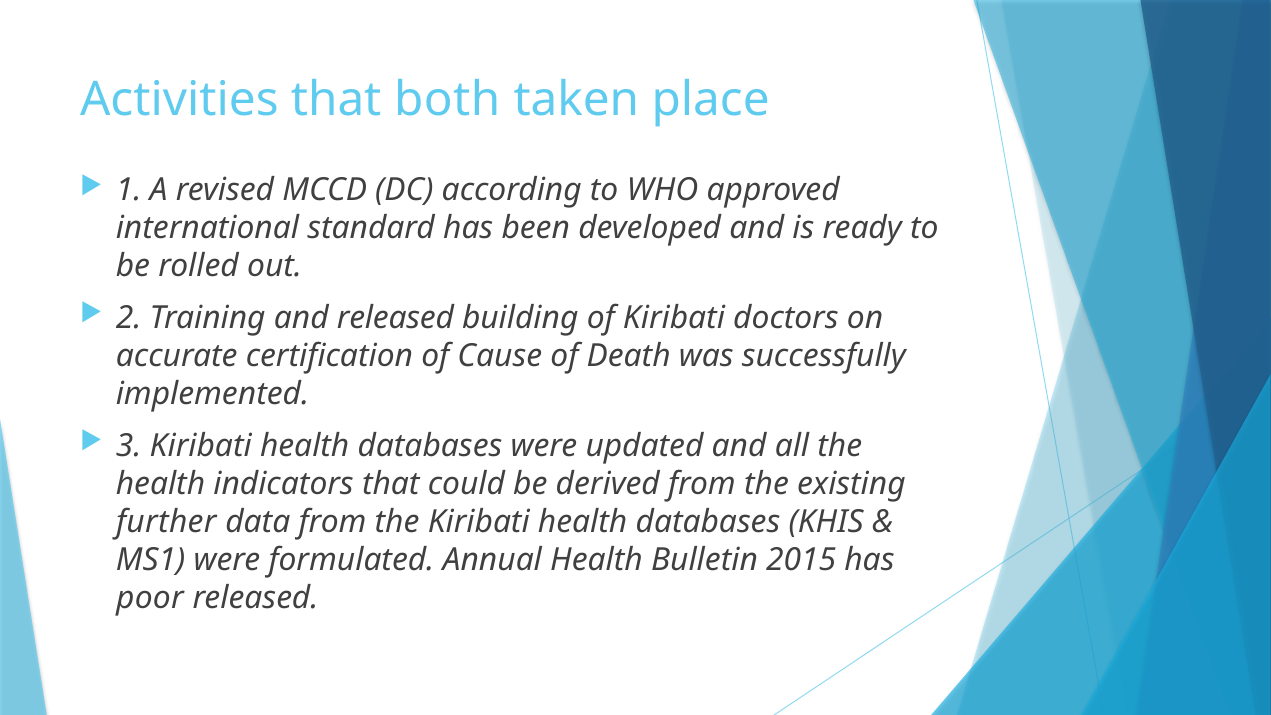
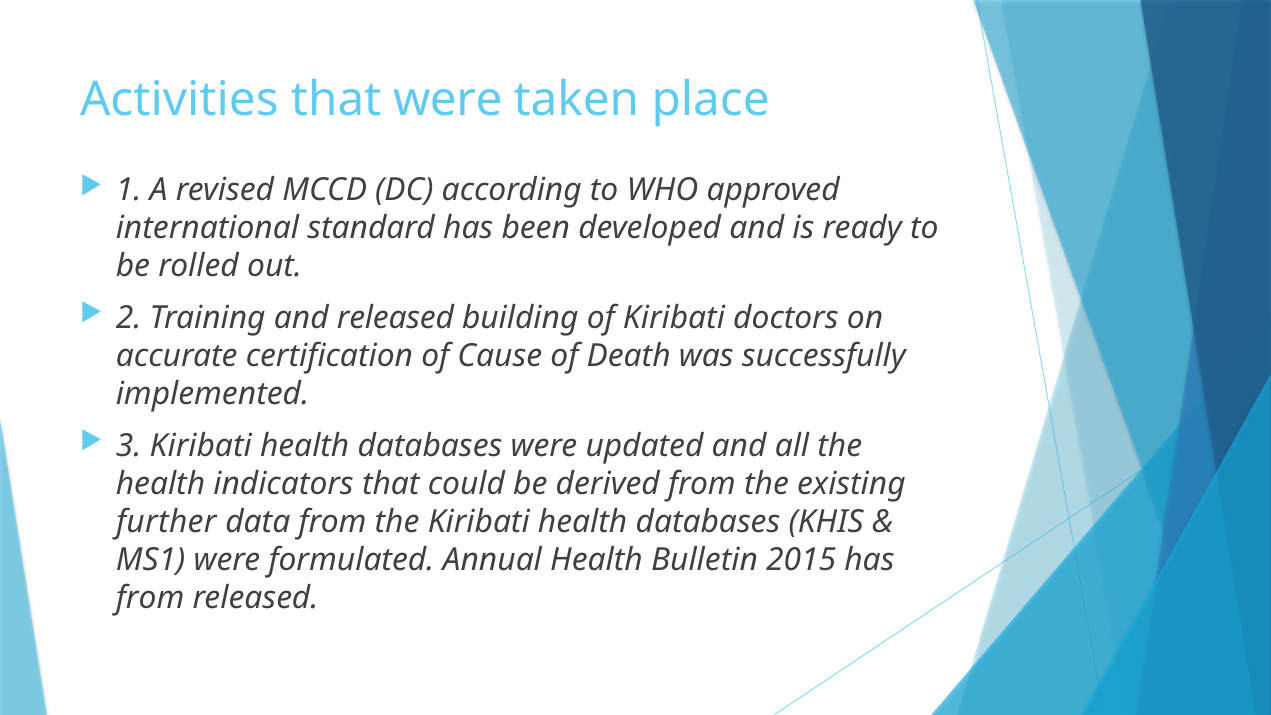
that both: both -> were (448, 100)
poor: poor -> from (150, 598)
